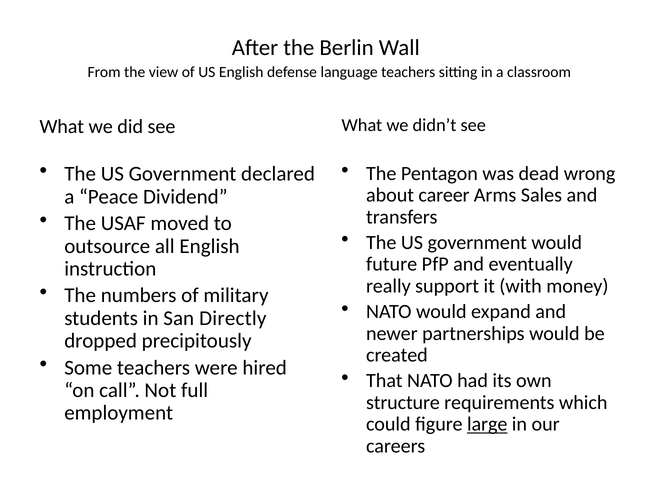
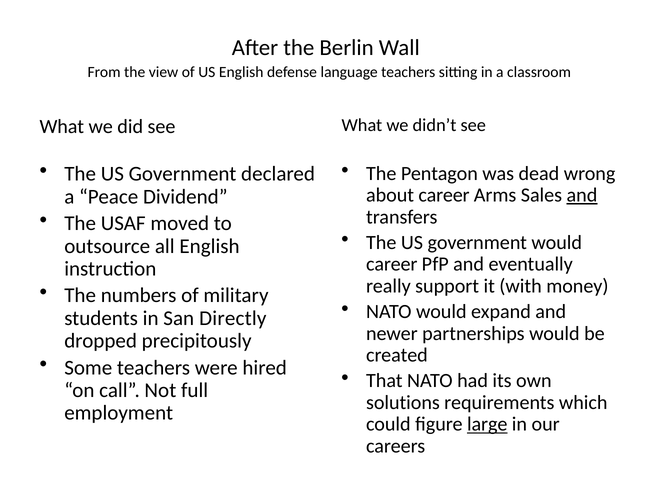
and underline: none -> present (582, 195)
future: future -> career (392, 264)
structure: structure -> solutions (403, 403)
